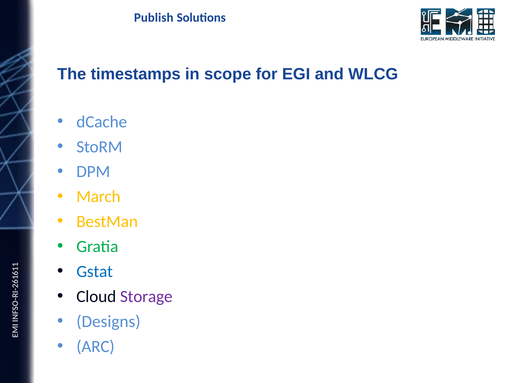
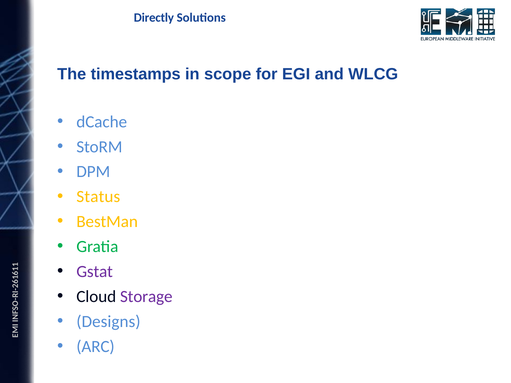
Publish: Publish -> Directly (154, 18)
March: March -> Status (98, 197)
Gstat colour: blue -> purple (95, 272)
